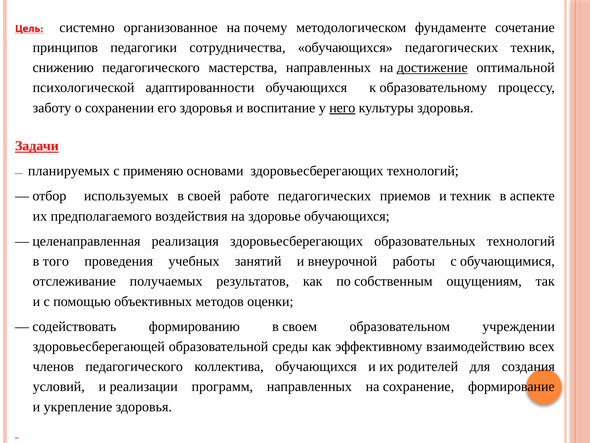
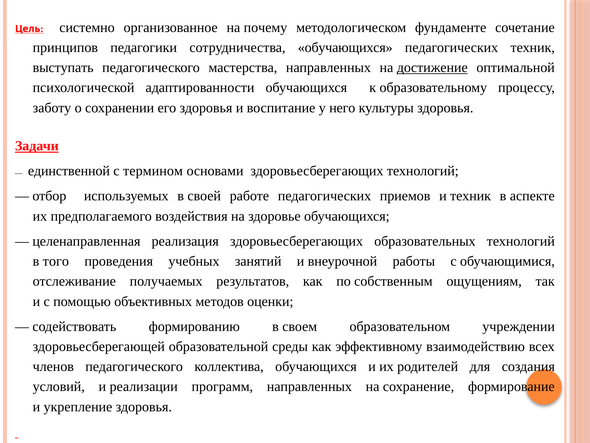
снижению: снижению -> выступать (63, 68)
него underline: present -> none (342, 108)
планируемых: планируемых -> единственной (69, 171)
применяю: применяю -> термином (153, 171)
